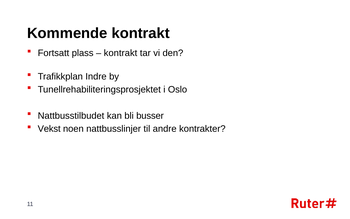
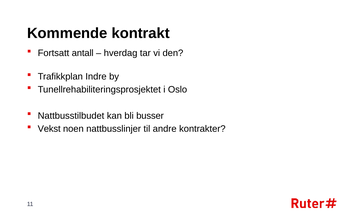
plass: plass -> antall (83, 53)
kontrakt: kontrakt -> hverdag (121, 53)
